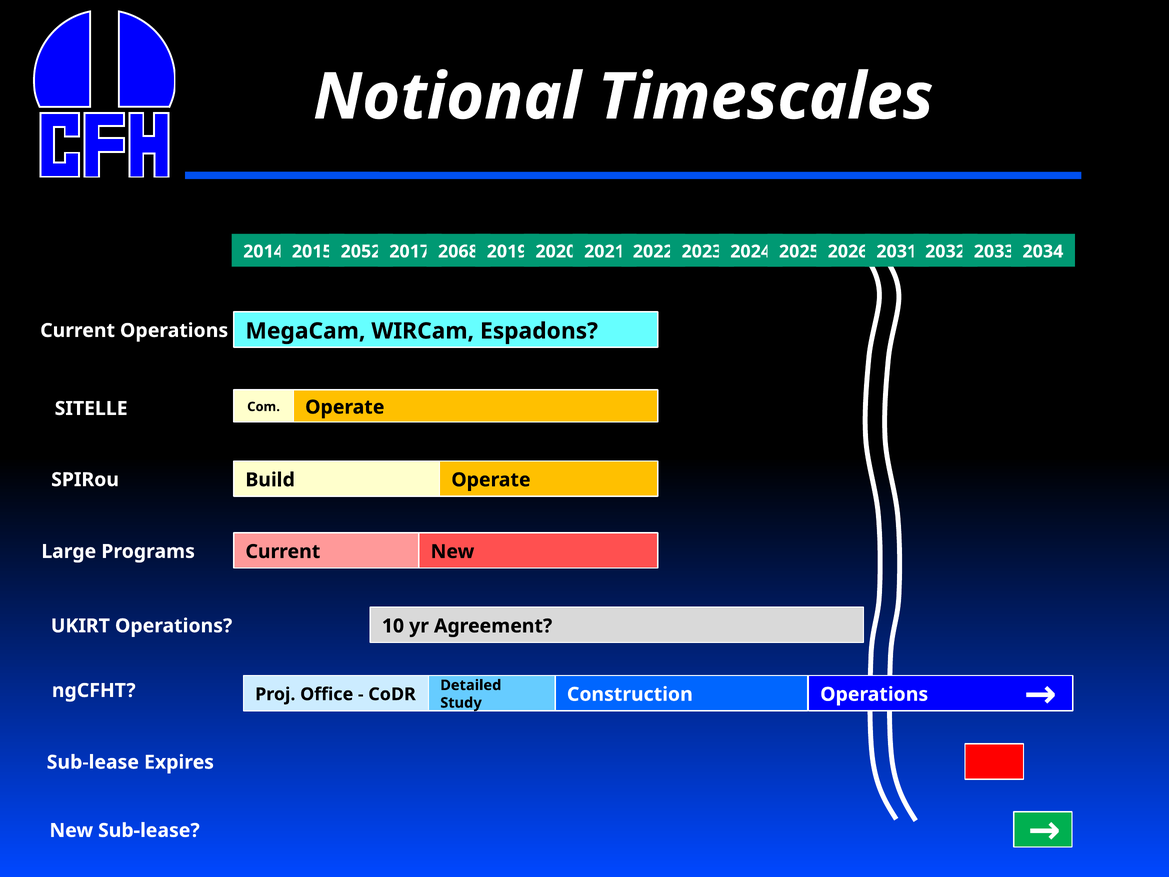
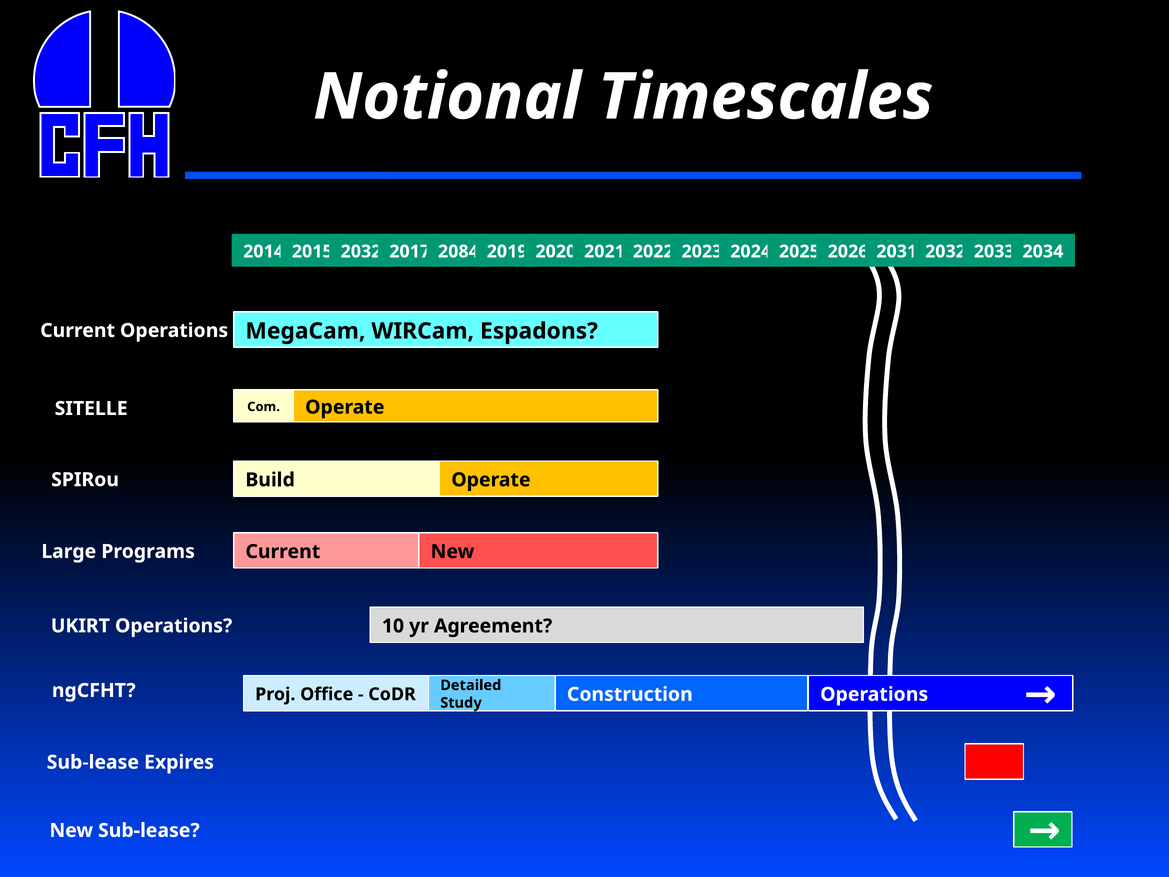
2015 2052: 2052 -> 2032 (361, 251)
2068: 2068 -> 2084 (458, 251)
